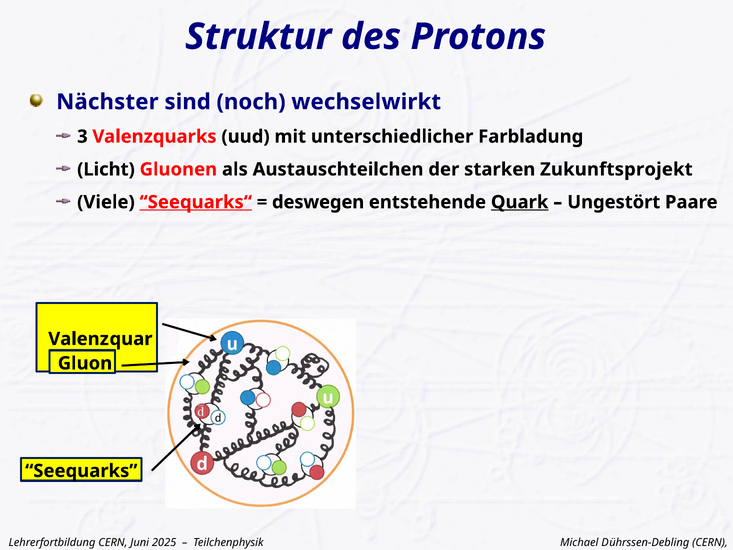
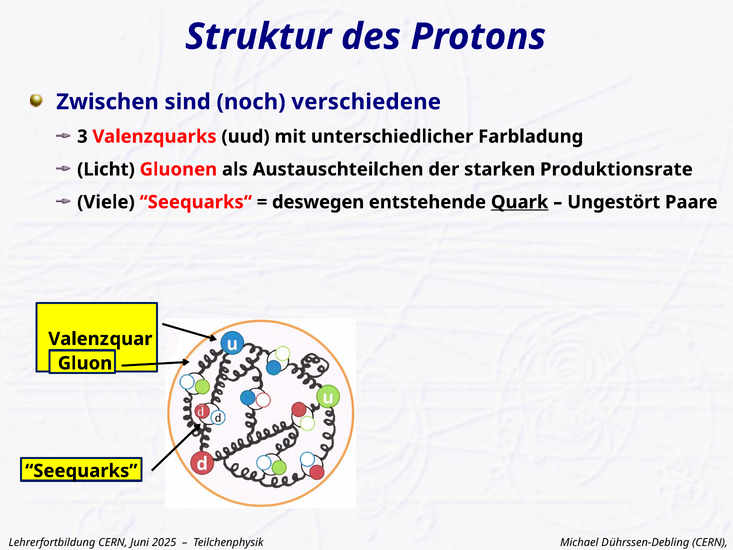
Nächster: Nächster -> Zwischen (108, 102)
wechselwirkt: wechselwirkt -> verschiedene (366, 102)
Zukunftsprojekt: Zukunftsprojekt -> Produktionsrate (616, 169)
Seequarks“ underline: present -> none (196, 202)
